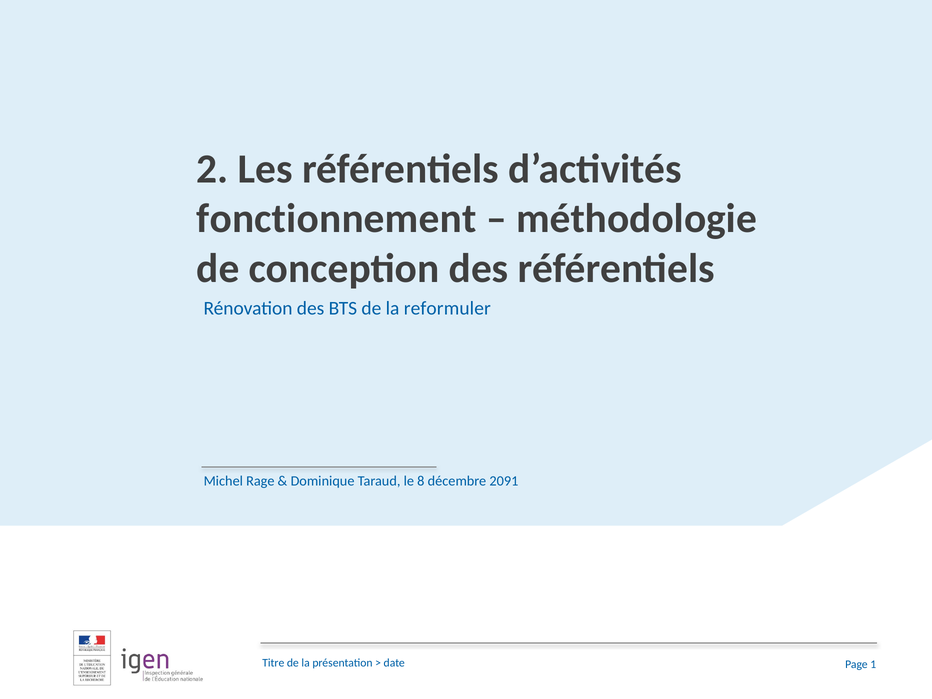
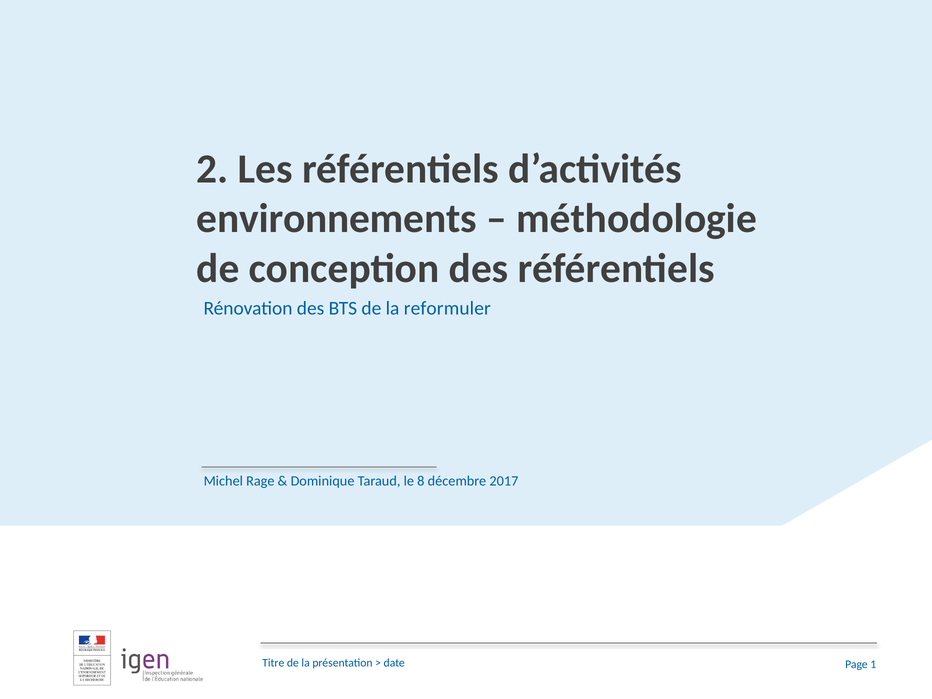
fonctionnement: fonctionnement -> environnements (337, 219)
2091: 2091 -> 2017 (504, 481)
